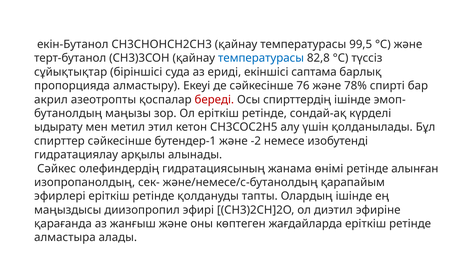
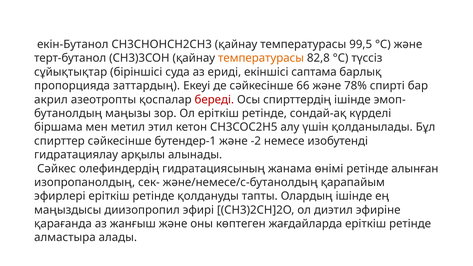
температурасы colour: blue -> orange (261, 58)
алмастыру: алмастыру -> заттардың (146, 86)
76: 76 -> 66 (303, 86)
ыдырату: ыдырату -> біршама (58, 127)
